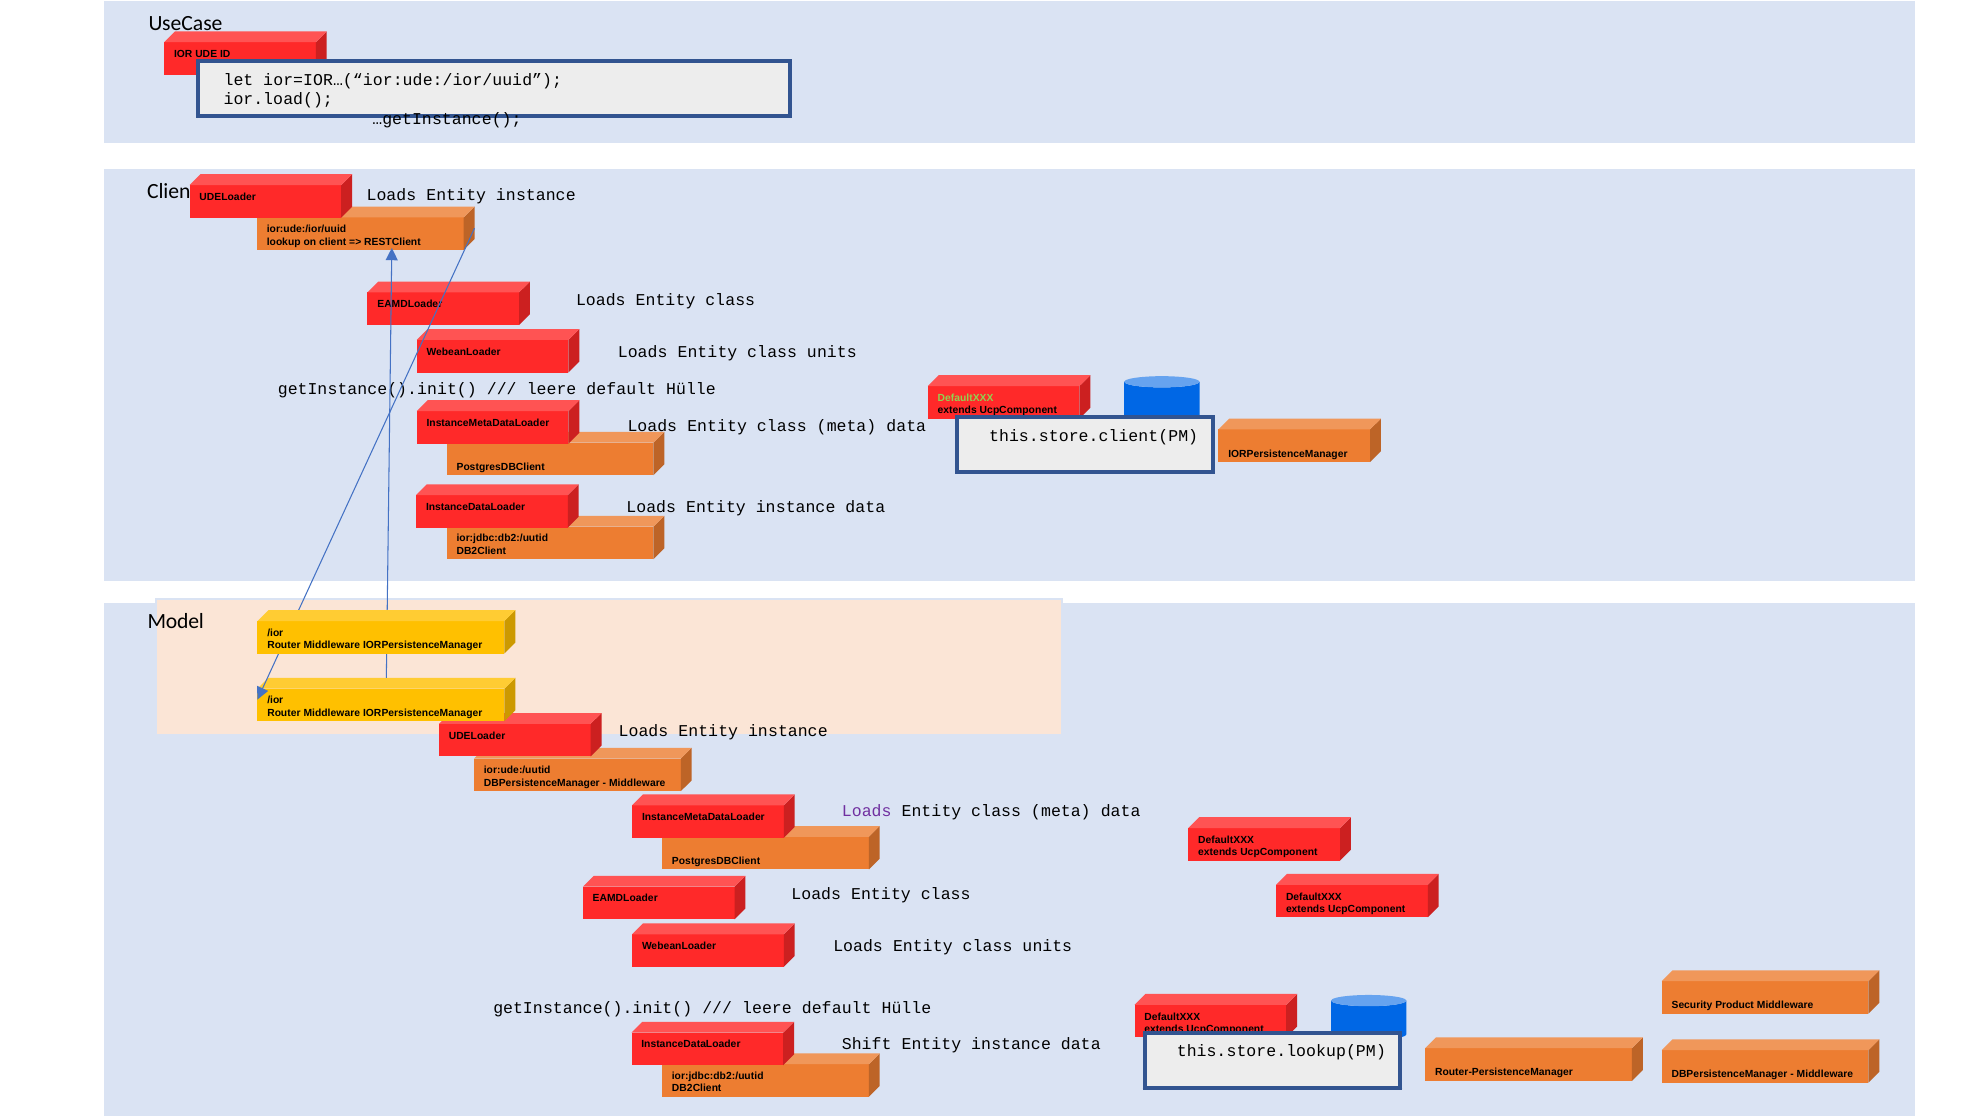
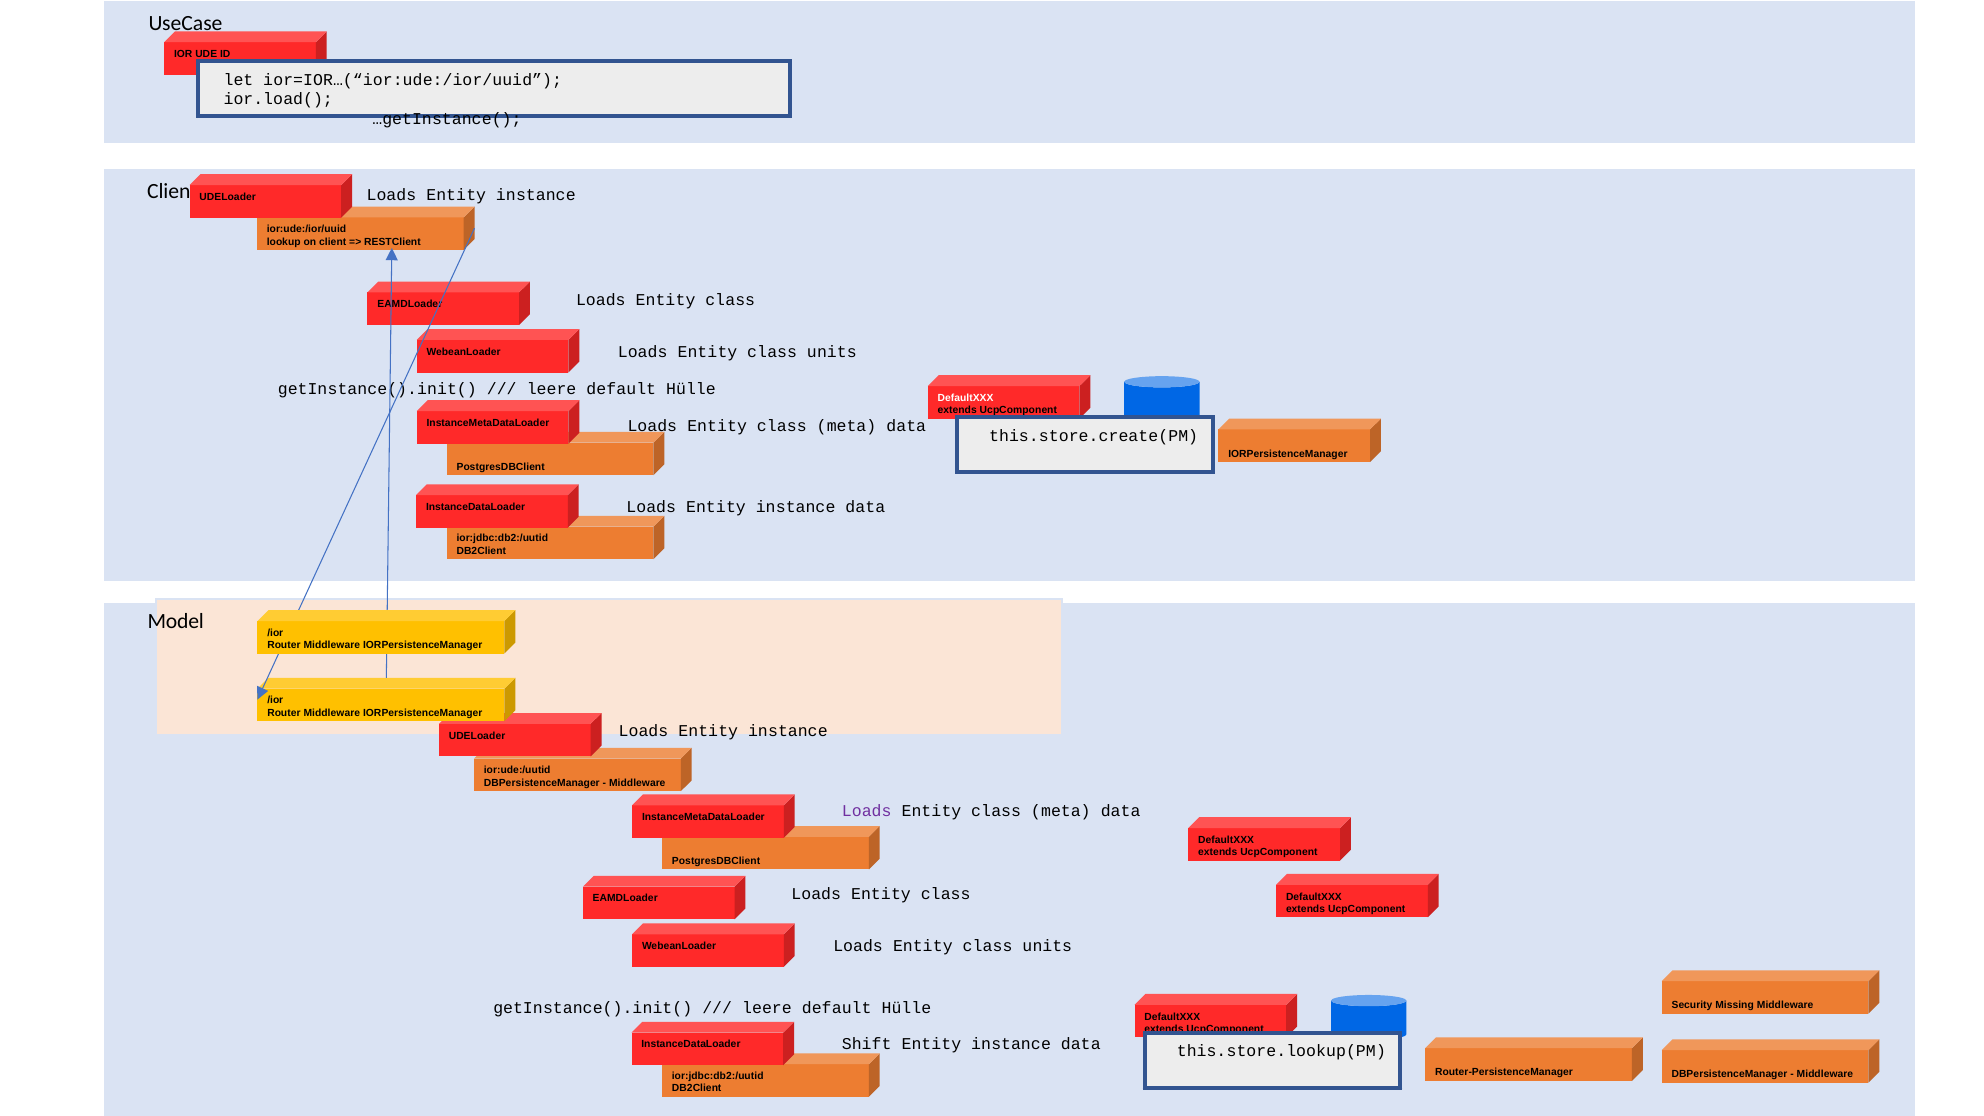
DefaultXXX colour: light green -> white (966, 398)
this.store.client(PM: this.store.client(PM -> this.store.create(PM (1094, 436)
Product: Product -> Missing (1735, 1005)
